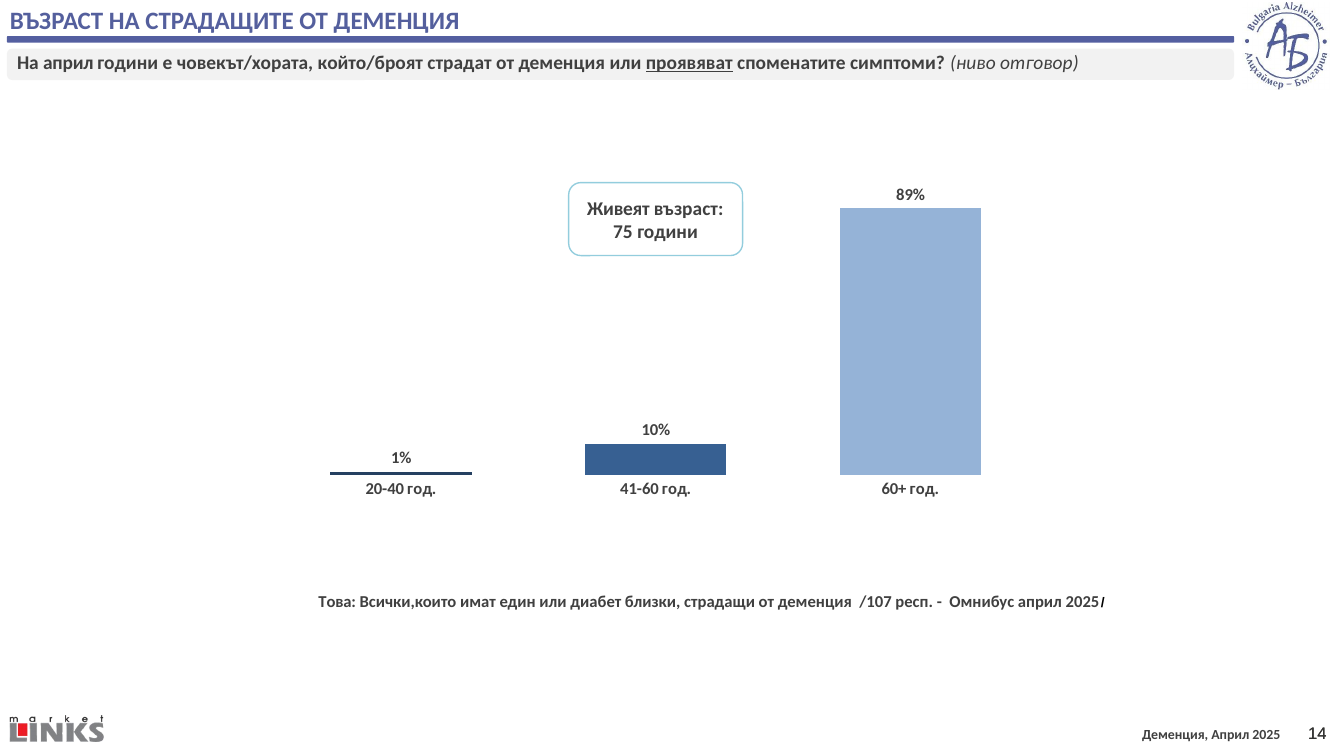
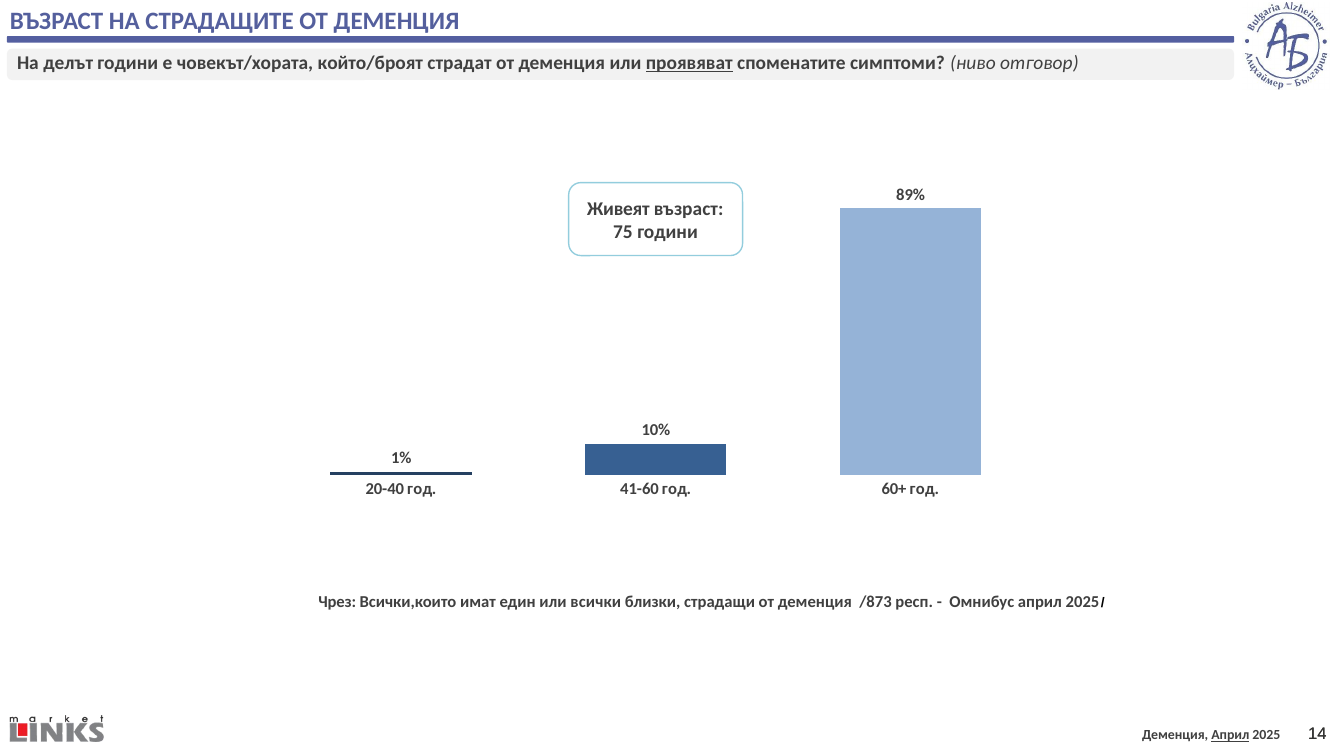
На април: април -> делът (68, 63)
Това: Това -> Чрез (337, 602)
диабет: диабет -> всички (596, 602)
/107: /107 -> /873 (876, 602)
Април underline: none -> present (1230, 735)
